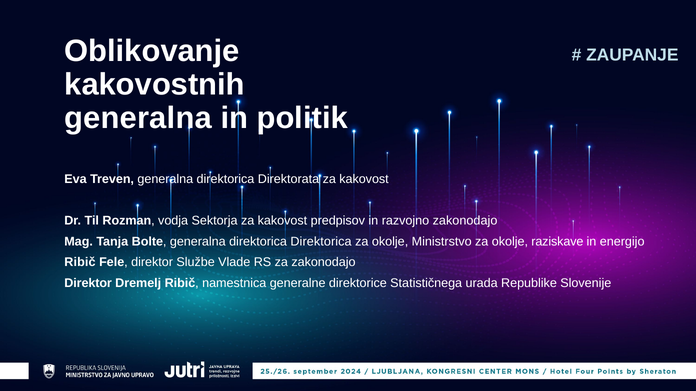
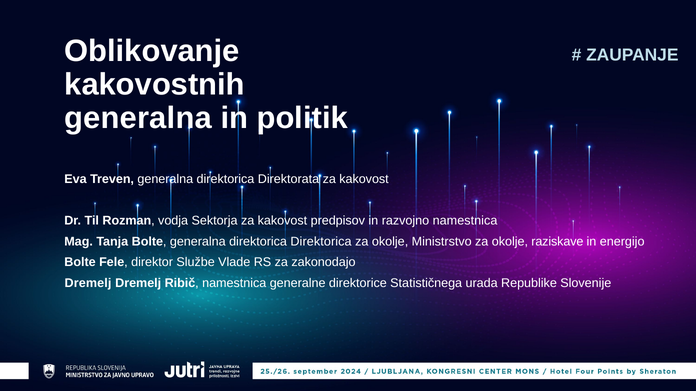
razvojno zakonodajo: zakonodajo -> namestnica (465, 221)
Ribič: Ribič -> Bolte (80, 263)
Direktor: Direktor -> Dremelj (88, 283)
